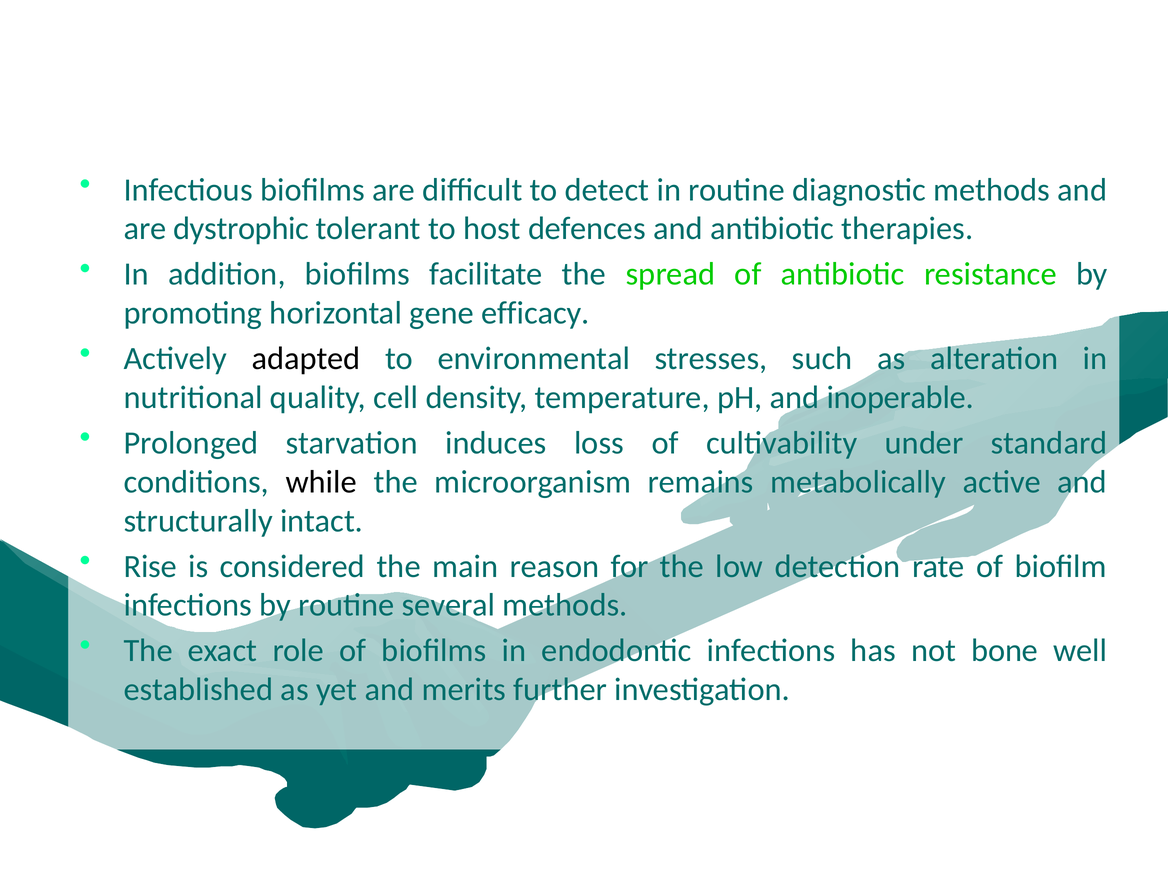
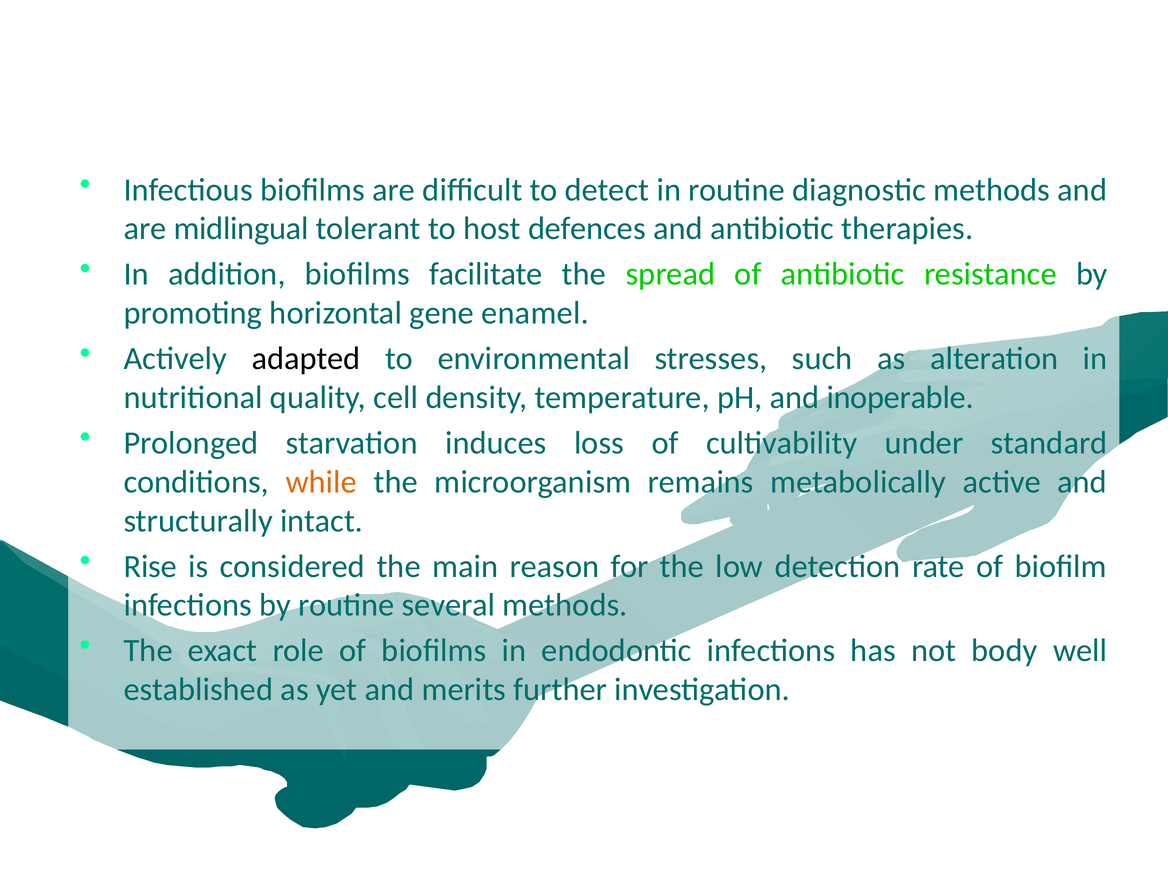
dystrophic: dystrophic -> midlingual (241, 229)
efficacy: efficacy -> enamel (535, 313)
while colour: black -> orange (321, 482)
bone: bone -> body (1004, 651)
